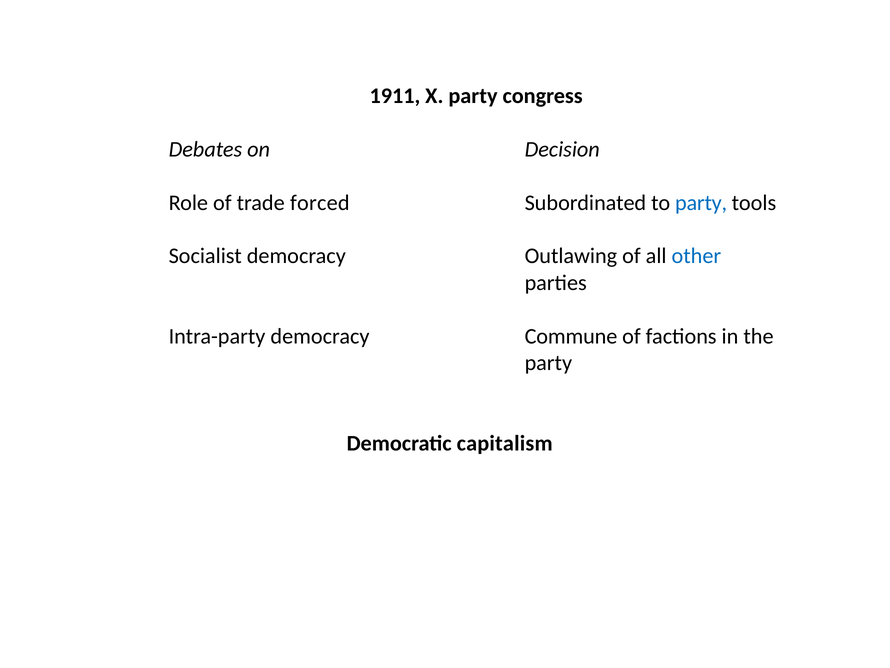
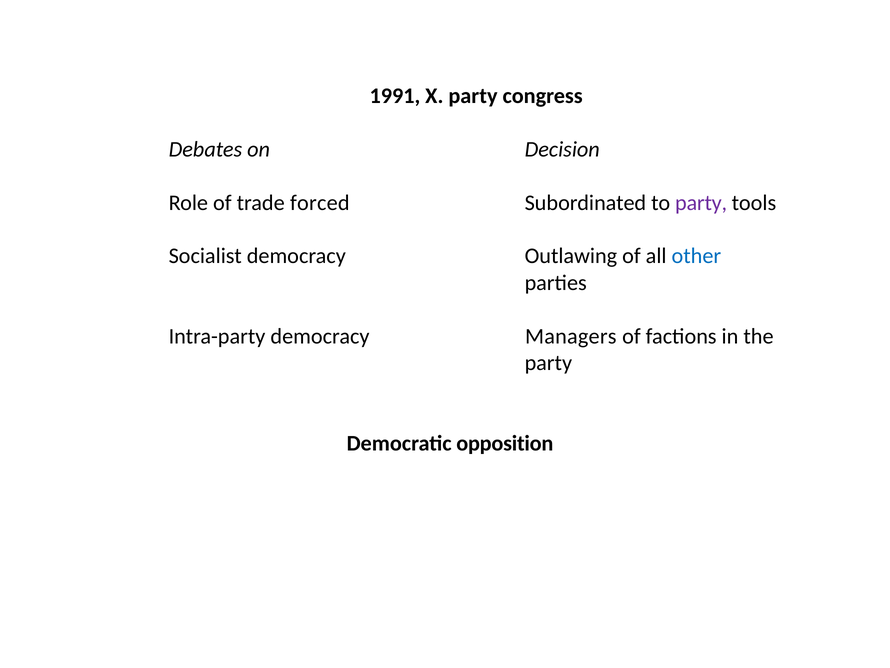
1911: 1911 -> 1991 (395, 96)
party colour: blue -> purple (701, 203)
Commune: Commune -> Managers (571, 336)
capitalism: capitalism -> opposition (505, 443)
